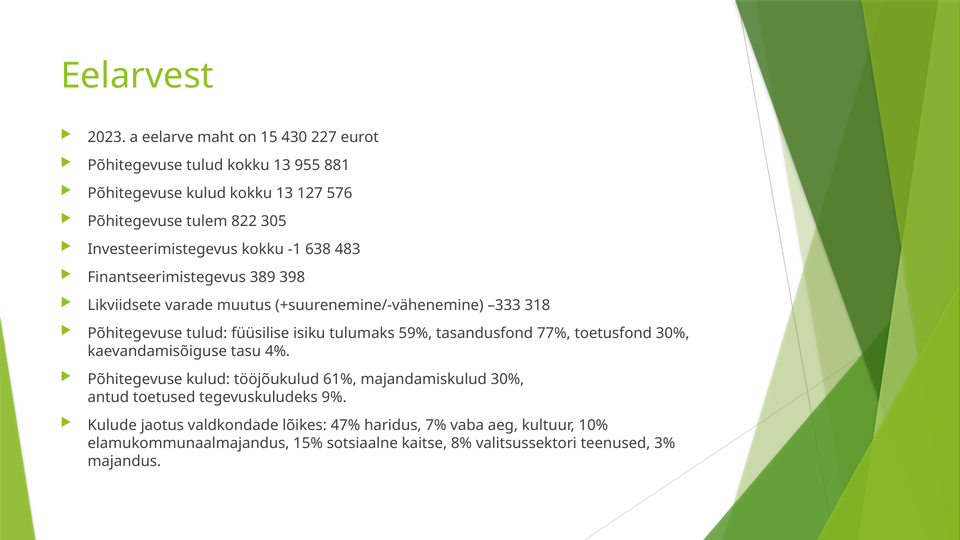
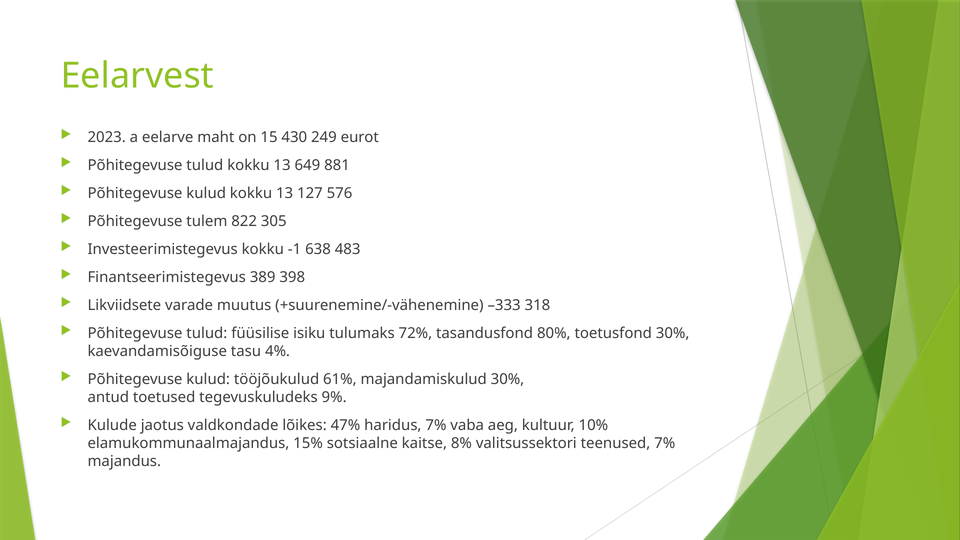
227: 227 -> 249 (324, 137)
955: 955 -> 649 (307, 165)
59%: 59% -> 72% (415, 333)
77%: 77% -> 80% (554, 333)
teenused 3%: 3% -> 7% (665, 443)
